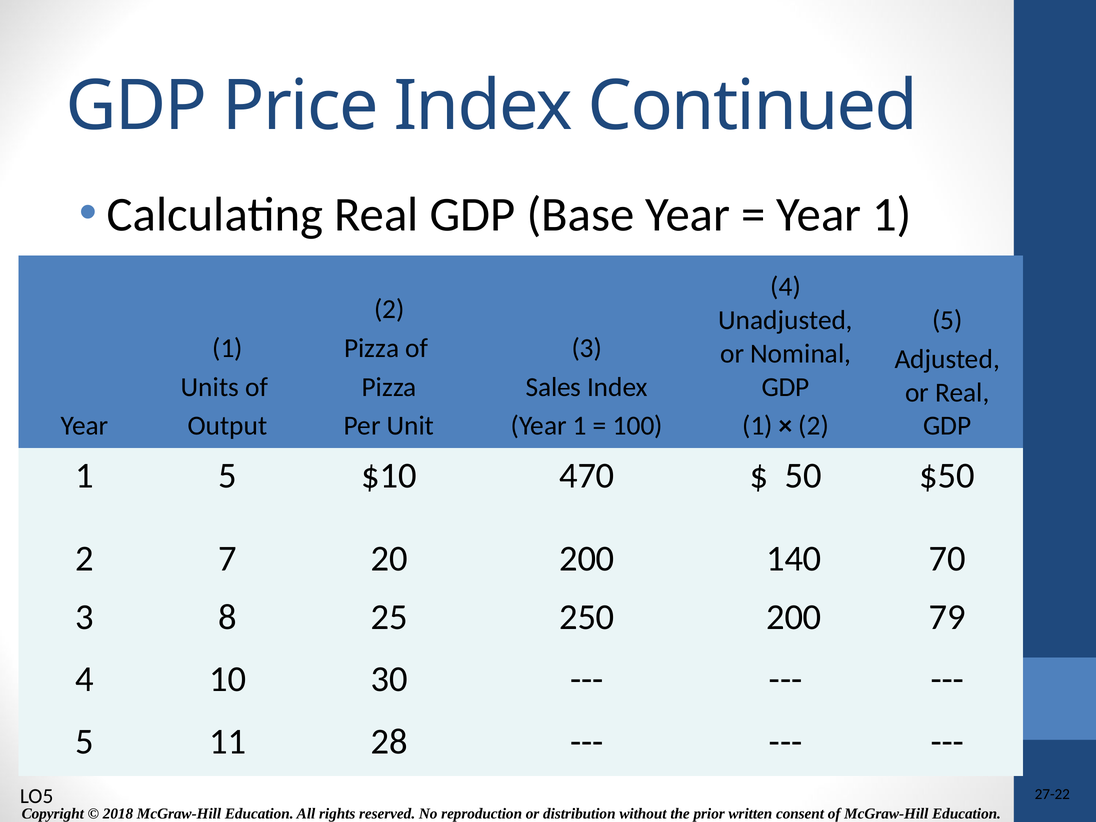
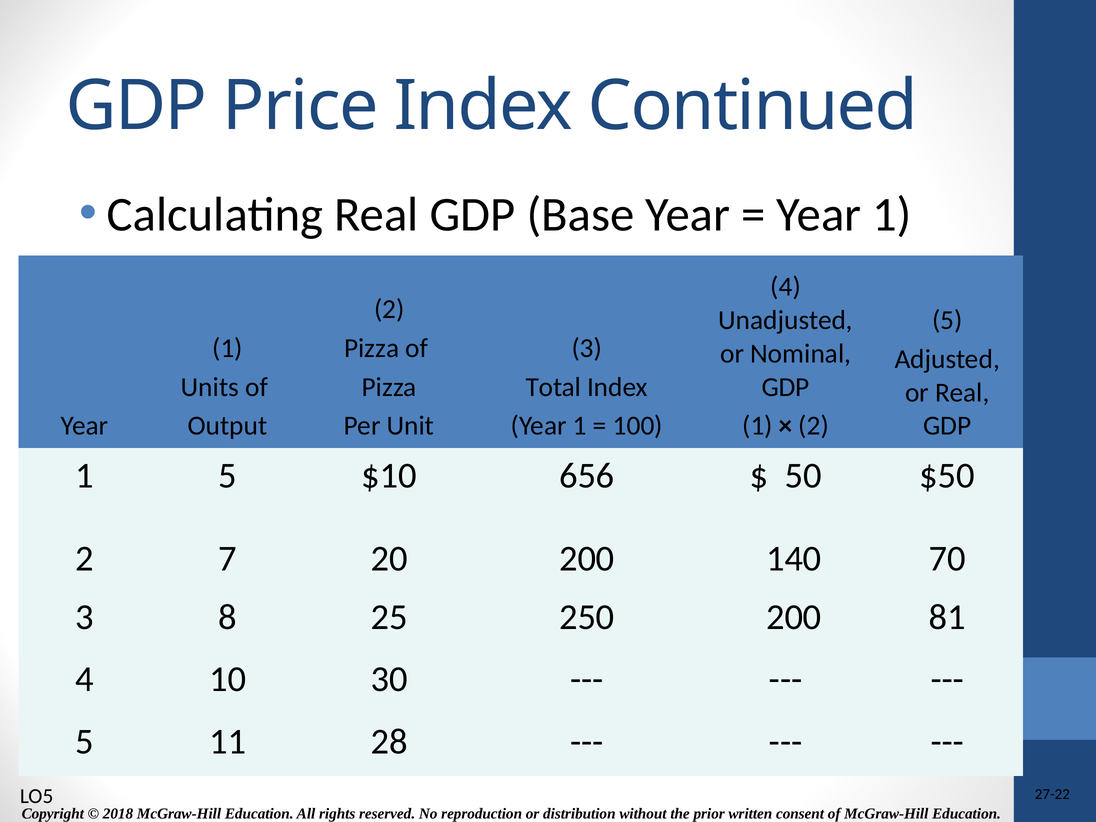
Sales: Sales -> Total (553, 387)
470: 470 -> 656 (587, 476)
79: 79 -> 81 (947, 617)
